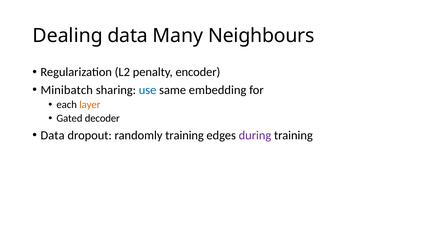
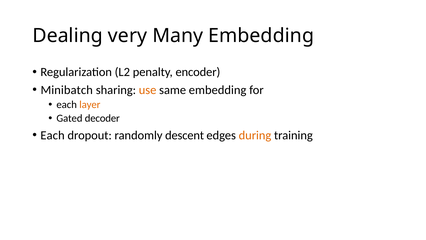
Dealing data: data -> very (128, 36)
Many Neighbours: Neighbours -> Embedding (261, 36)
use colour: blue -> orange (148, 90)
Data: Data -> Each (53, 135)
randomly training: training -> descent (185, 135)
during colour: purple -> orange (255, 135)
